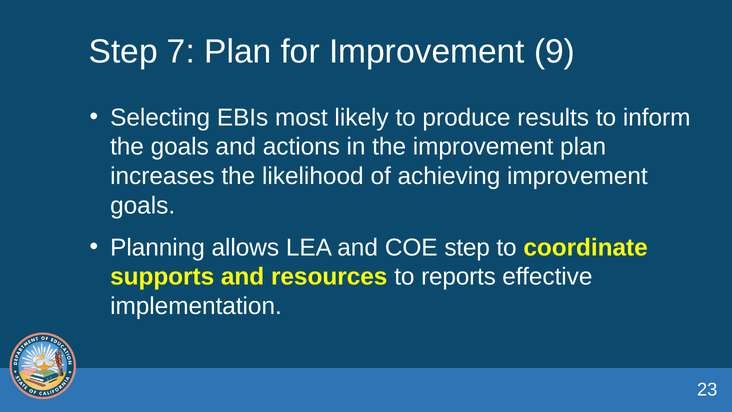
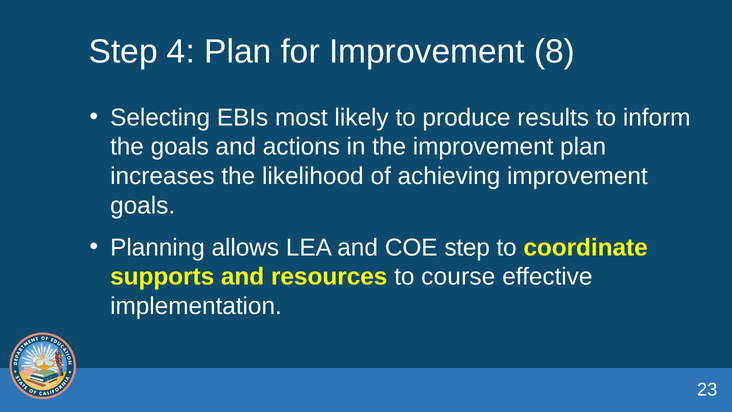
7: 7 -> 4 (181, 52)
9: 9 -> 8 (555, 52)
reports: reports -> course (458, 277)
